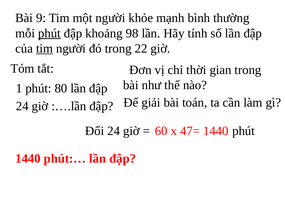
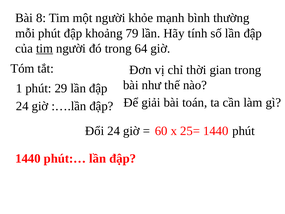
9: 9 -> 8 (41, 18)
phút underline: present -> none (49, 33)
98: 98 -> 79 (132, 33)
22: 22 -> 64 (141, 48)
80: 80 -> 29 (61, 88)
47=: 47= -> 25= (190, 131)
